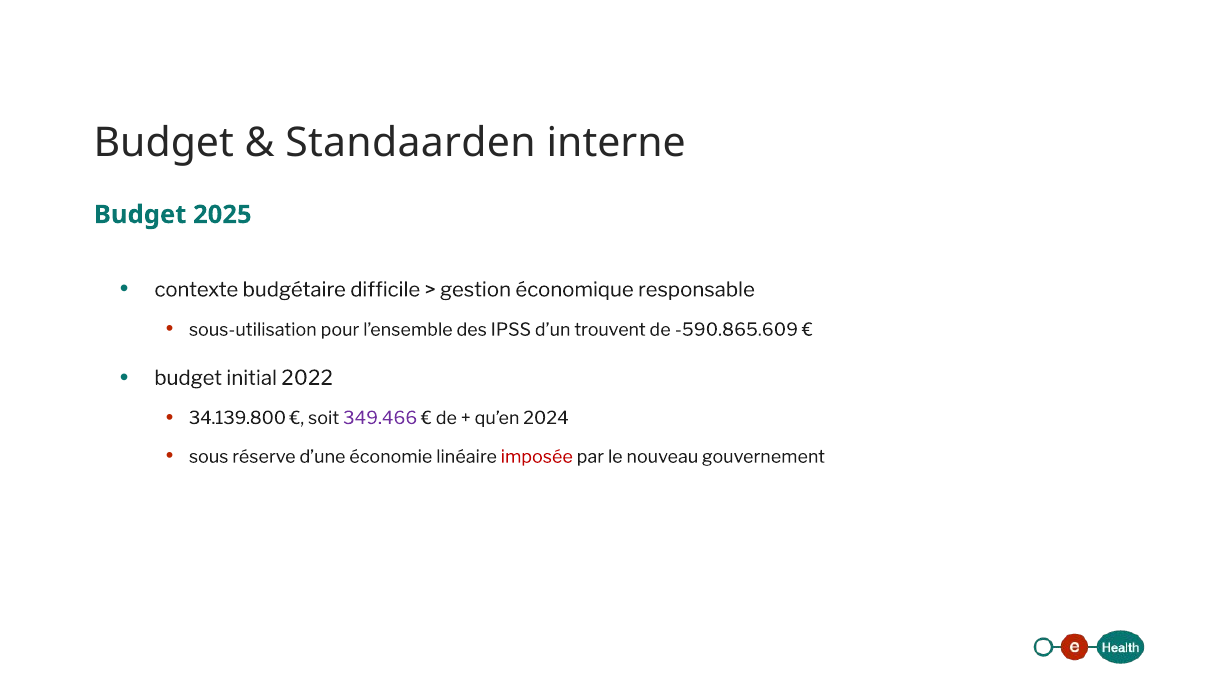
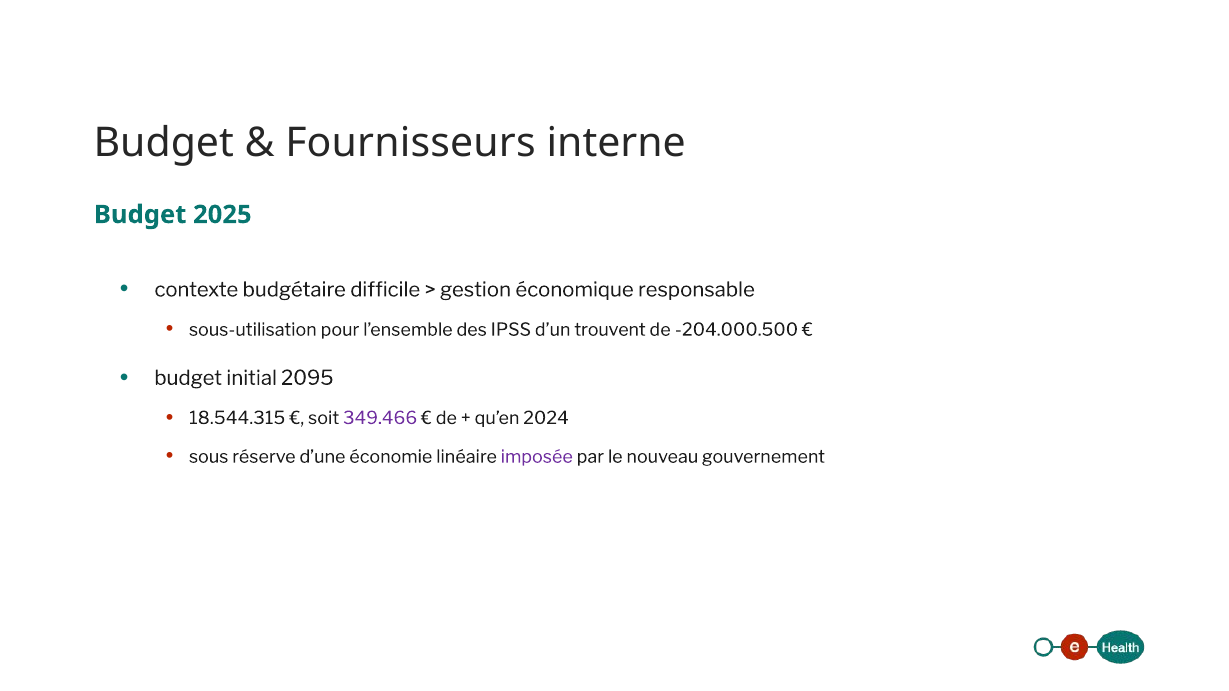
Standaarden: Standaarden -> Fournisseurs (410, 143)
-590.865.609: -590.865.609 -> -204.000.500 (737, 330)
2022: 2022 -> 2095 (307, 378)
34.139.800: 34.139.800 -> 18.544.315 (237, 418)
imposée colour: red -> purple (537, 457)
